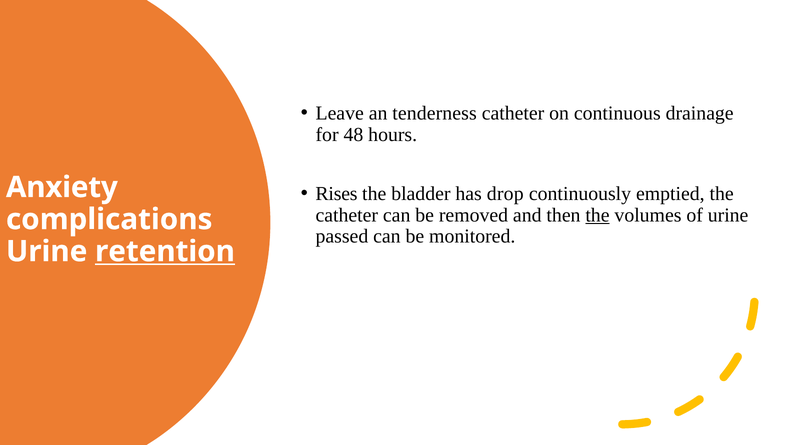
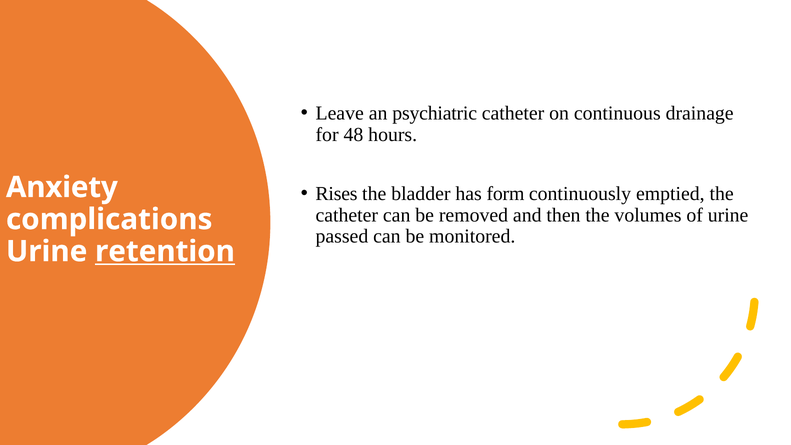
tenderness: tenderness -> psychiatric (435, 113)
drop: drop -> form (505, 194)
the underline: present -> none (597, 215)
